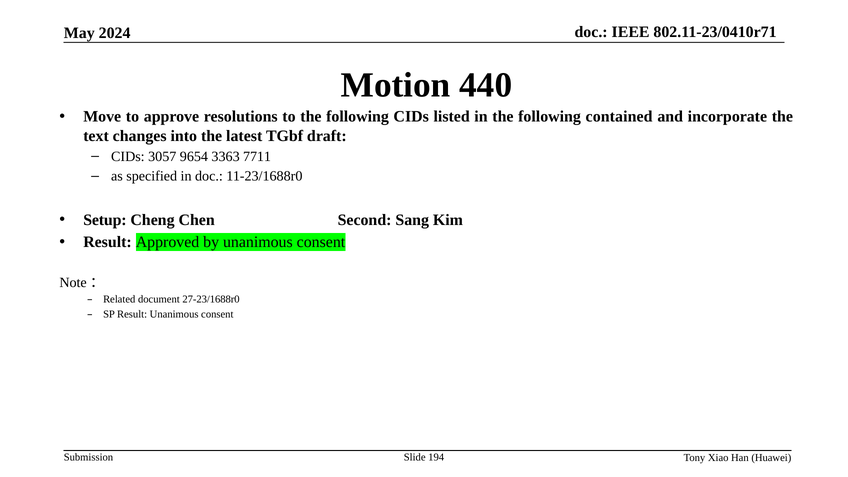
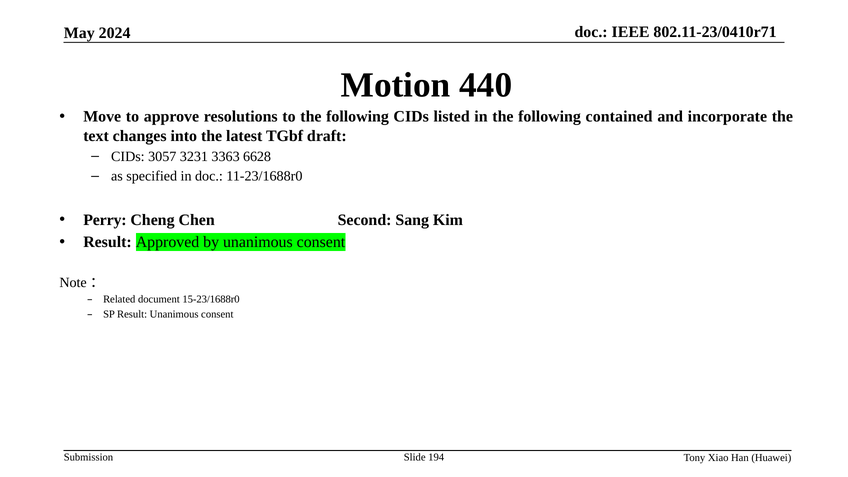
9654: 9654 -> 3231 (194, 156)
7711: 7711 -> 6628 (257, 156)
Setup: Setup -> Perry (105, 220)
27-23/1688r0: 27-23/1688r0 -> 15-23/1688r0 (211, 299)
